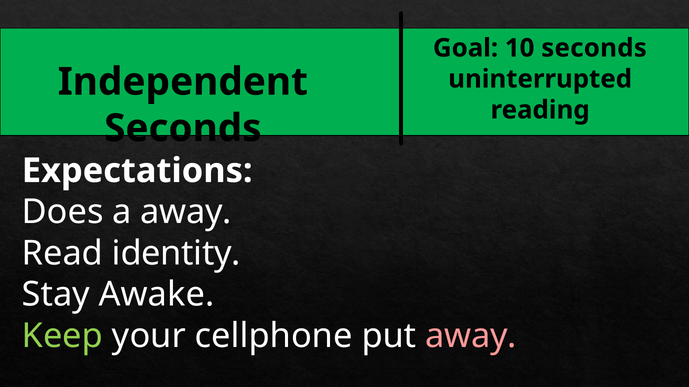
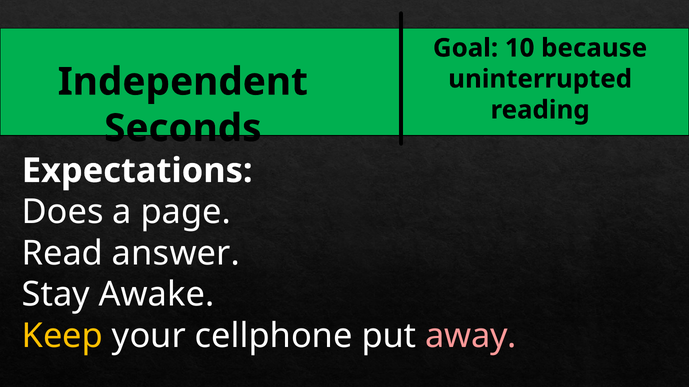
10 seconds: seconds -> because (594, 48)
a away: away -> page (186, 212)
identity: identity -> answer (176, 254)
Keep colour: light green -> yellow (62, 336)
